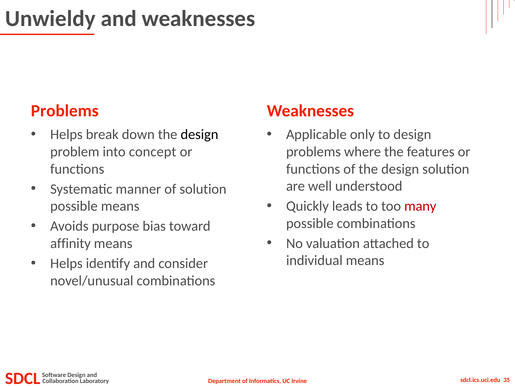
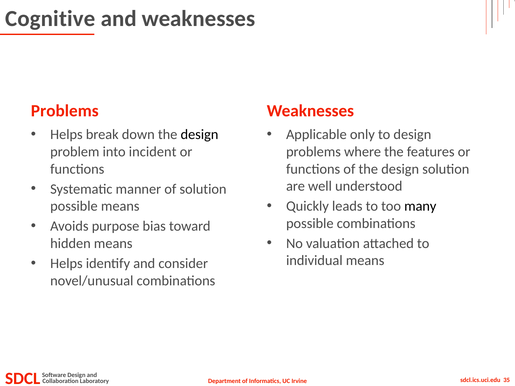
Unwieldy: Unwieldy -> Cognitive (50, 19)
concept: concept -> incident (153, 152)
many colour: red -> black (420, 206)
affinity: affinity -> hidden (70, 244)
